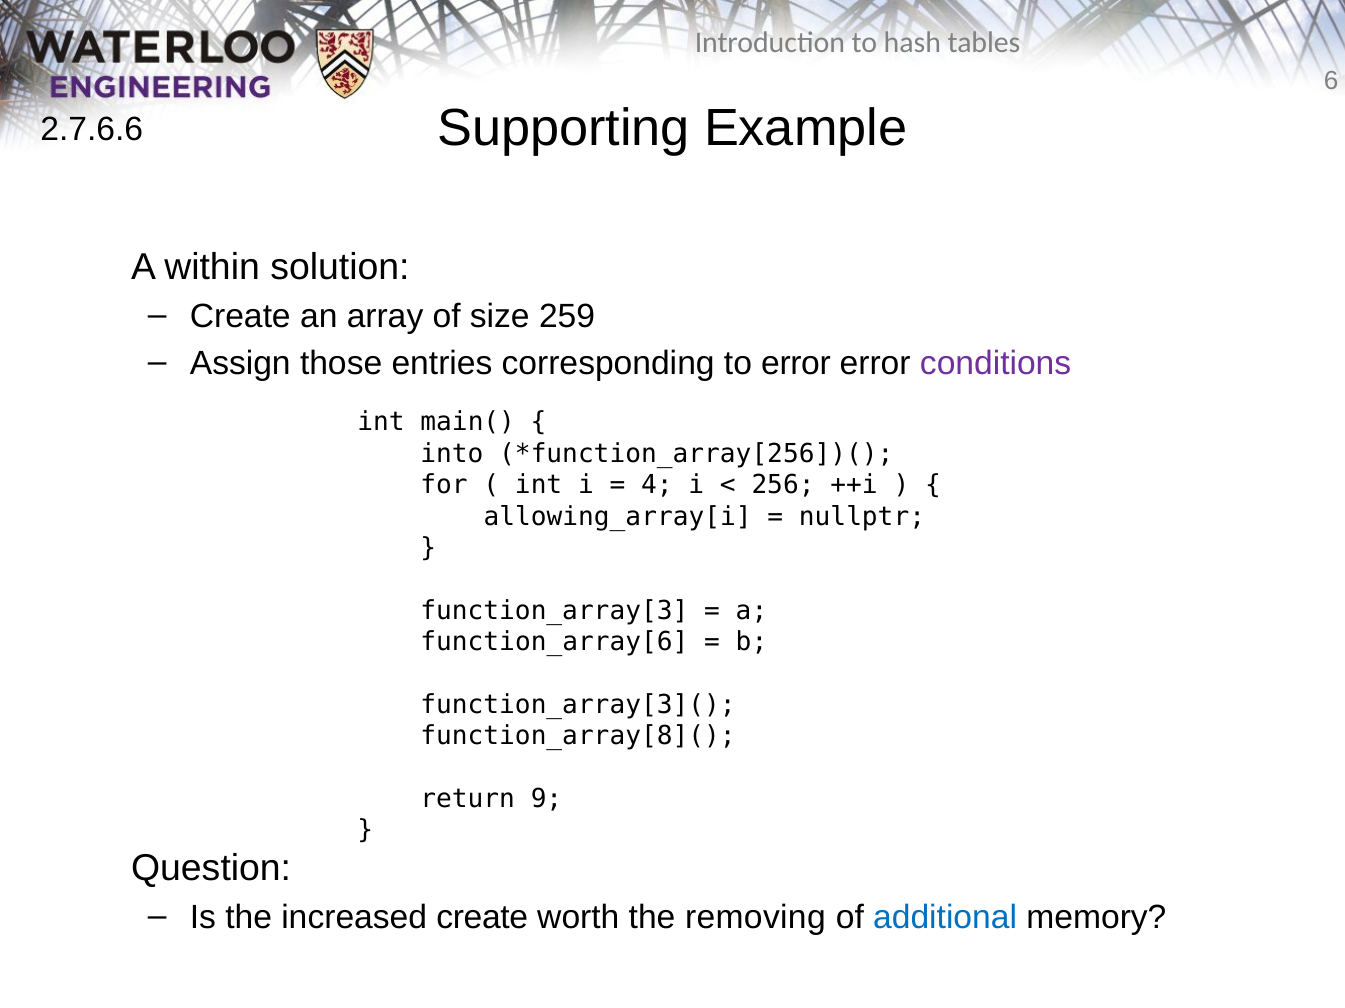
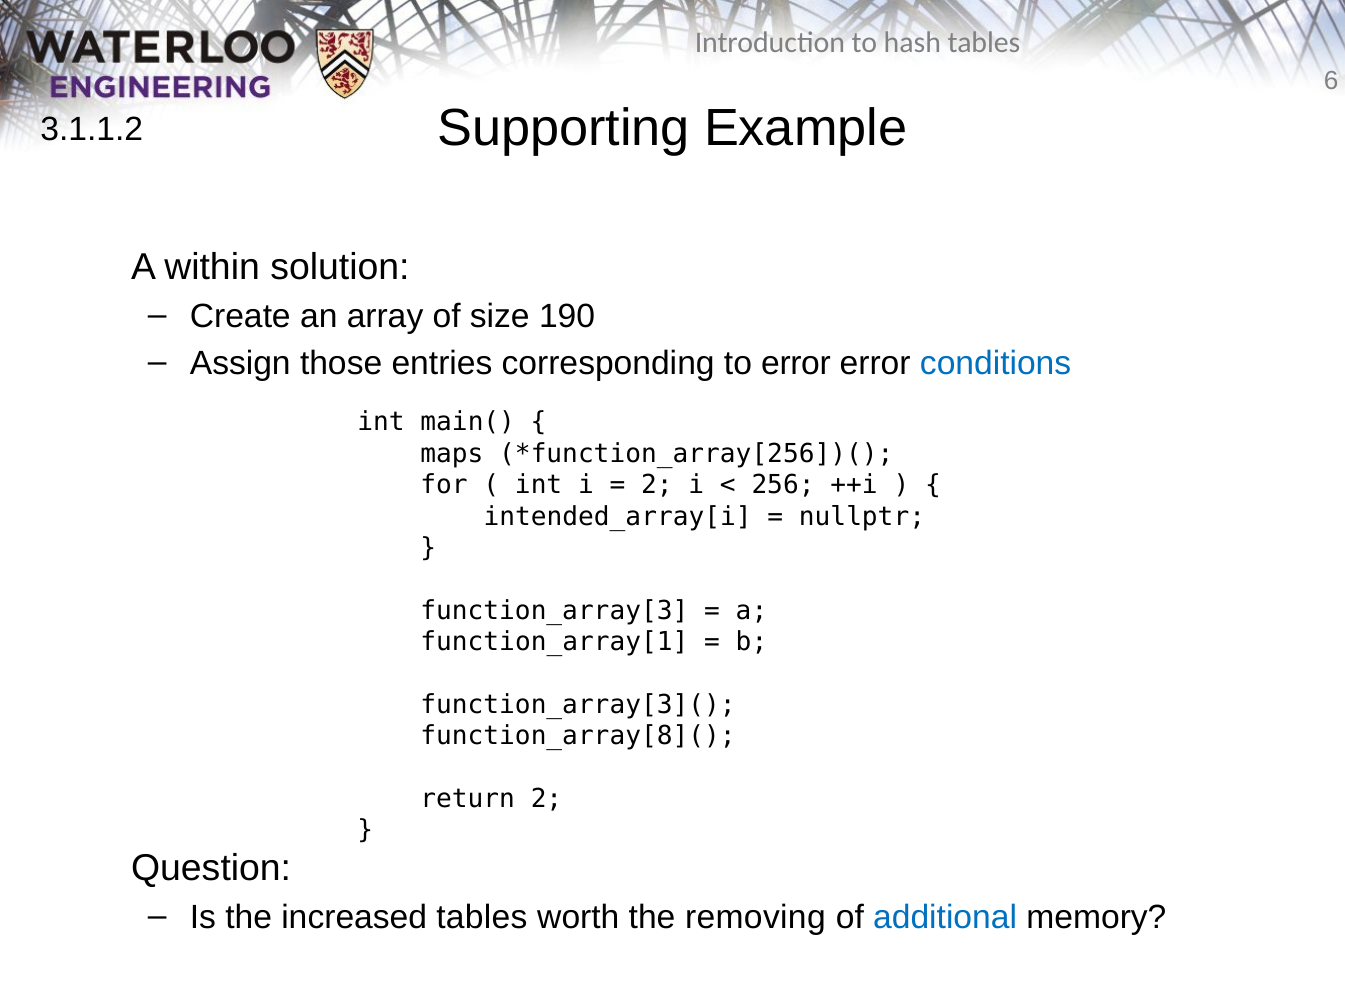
2.7.6.6: 2.7.6.6 -> 3.1.1.2 (92, 130)
259: 259 -> 190 (567, 316)
conditions colour: purple -> blue (996, 363)
into: into -> maps (452, 454)
4: 4 -> 2 (657, 485)
allowing_array[i: allowing_array[i -> intended_array[i (618, 517)
function_array[6: function_array[6 -> function_array[1 (554, 642)
return 9: 9 -> 2 (547, 799)
increased create: create -> tables (482, 918)
